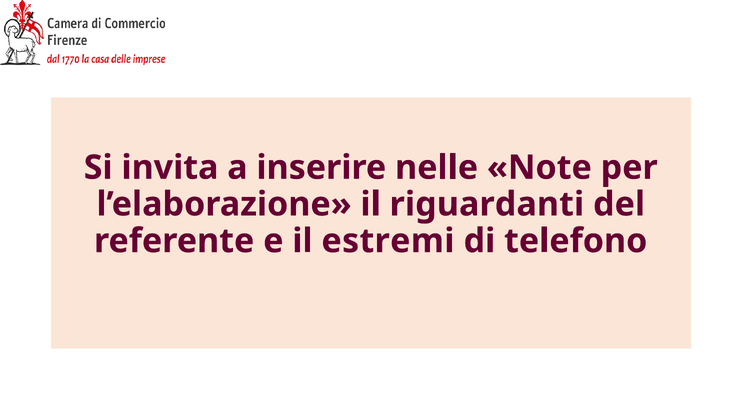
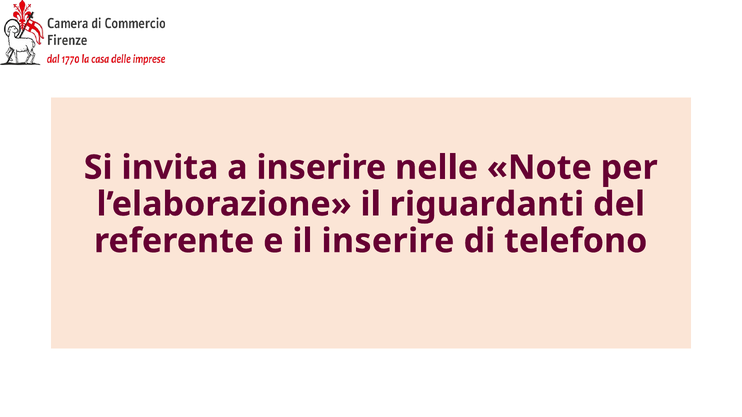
il estremi: estremi -> inserire (388, 241)
